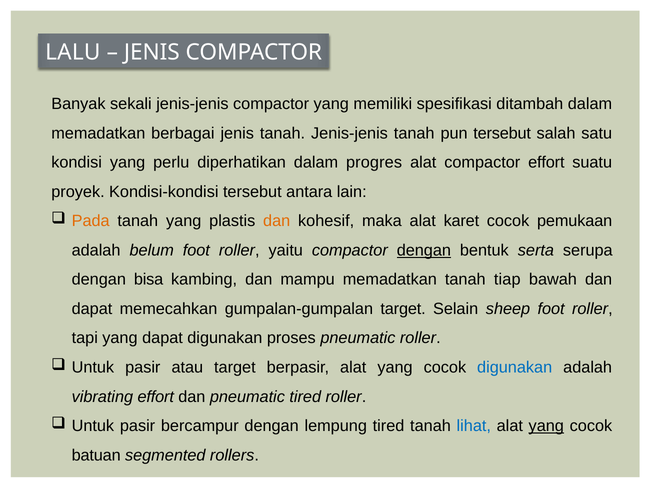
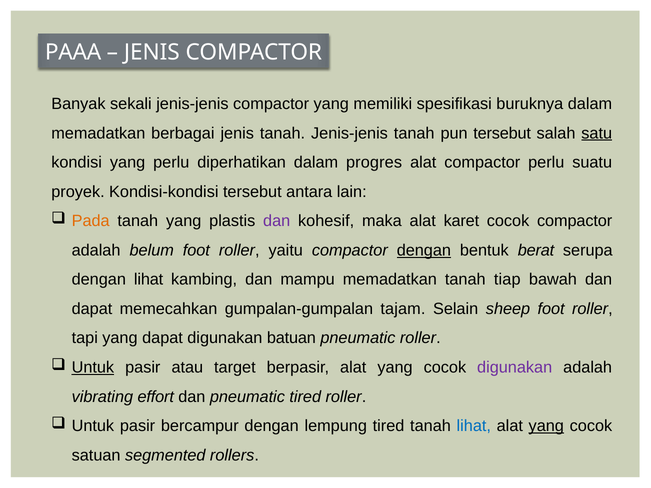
LALU: LALU -> PAAA (73, 52)
ditambah: ditambah -> buruknya (530, 104)
satu underline: none -> present (597, 133)
compactor effort: effort -> perlu (546, 163)
dan colour: orange -> purple (277, 221)
cocok pemukaan: pemukaan -> compactor (575, 221)
serta: serta -> berat (536, 250)
dengan bisa: bisa -> lihat (149, 280)
gumpalan-gumpalan target: target -> tajam (403, 309)
proses: proses -> batuan (291, 338)
Untuk underline: none -> present (93, 368)
digunakan colour: blue -> purple (515, 368)
batuan: batuan -> satuan (96, 455)
